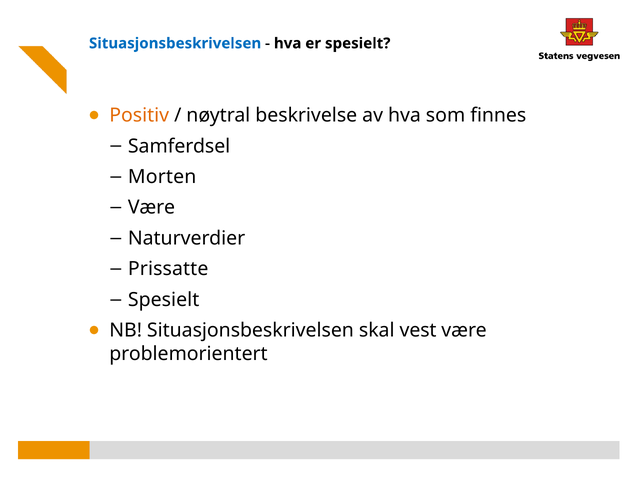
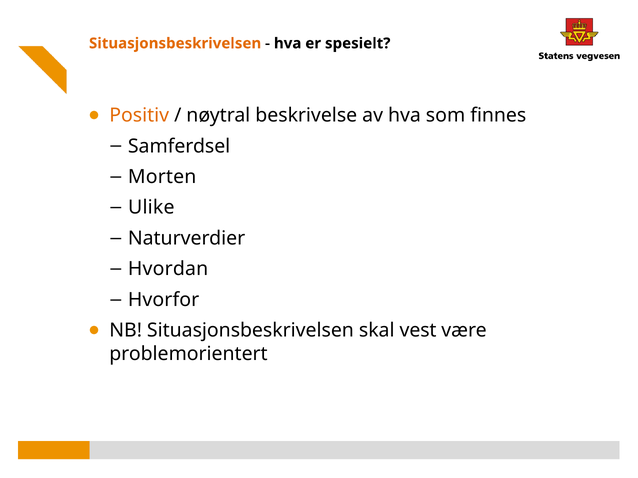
Situasjonsbeskrivelsen colour: blue -> orange (175, 43)
Være: Være -> Ulike (151, 208)
Prissatte: Prissatte -> Hvordan (168, 269)
Spesielt: Spesielt -> Hvorfor (164, 300)
